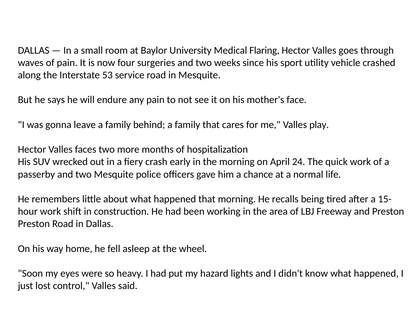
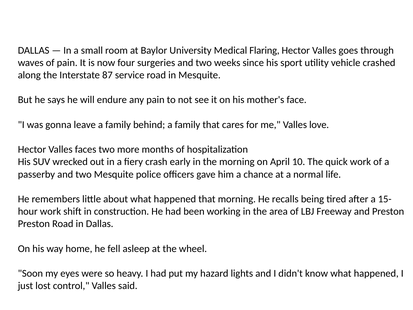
53: 53 -> 87 (107, 75)
play: play -> love (319, 125)
24: 24 -> 10 (299, 162)
